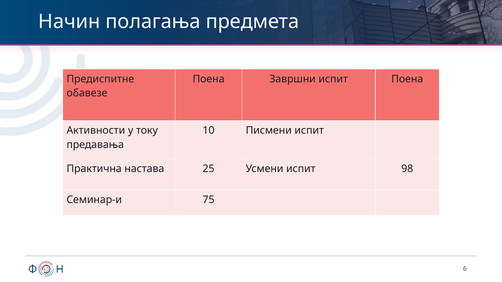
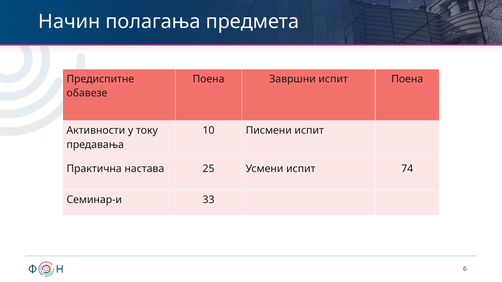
98: 98 -> 74 (407, 169)
75: 75 -> 33 (209, 200)
